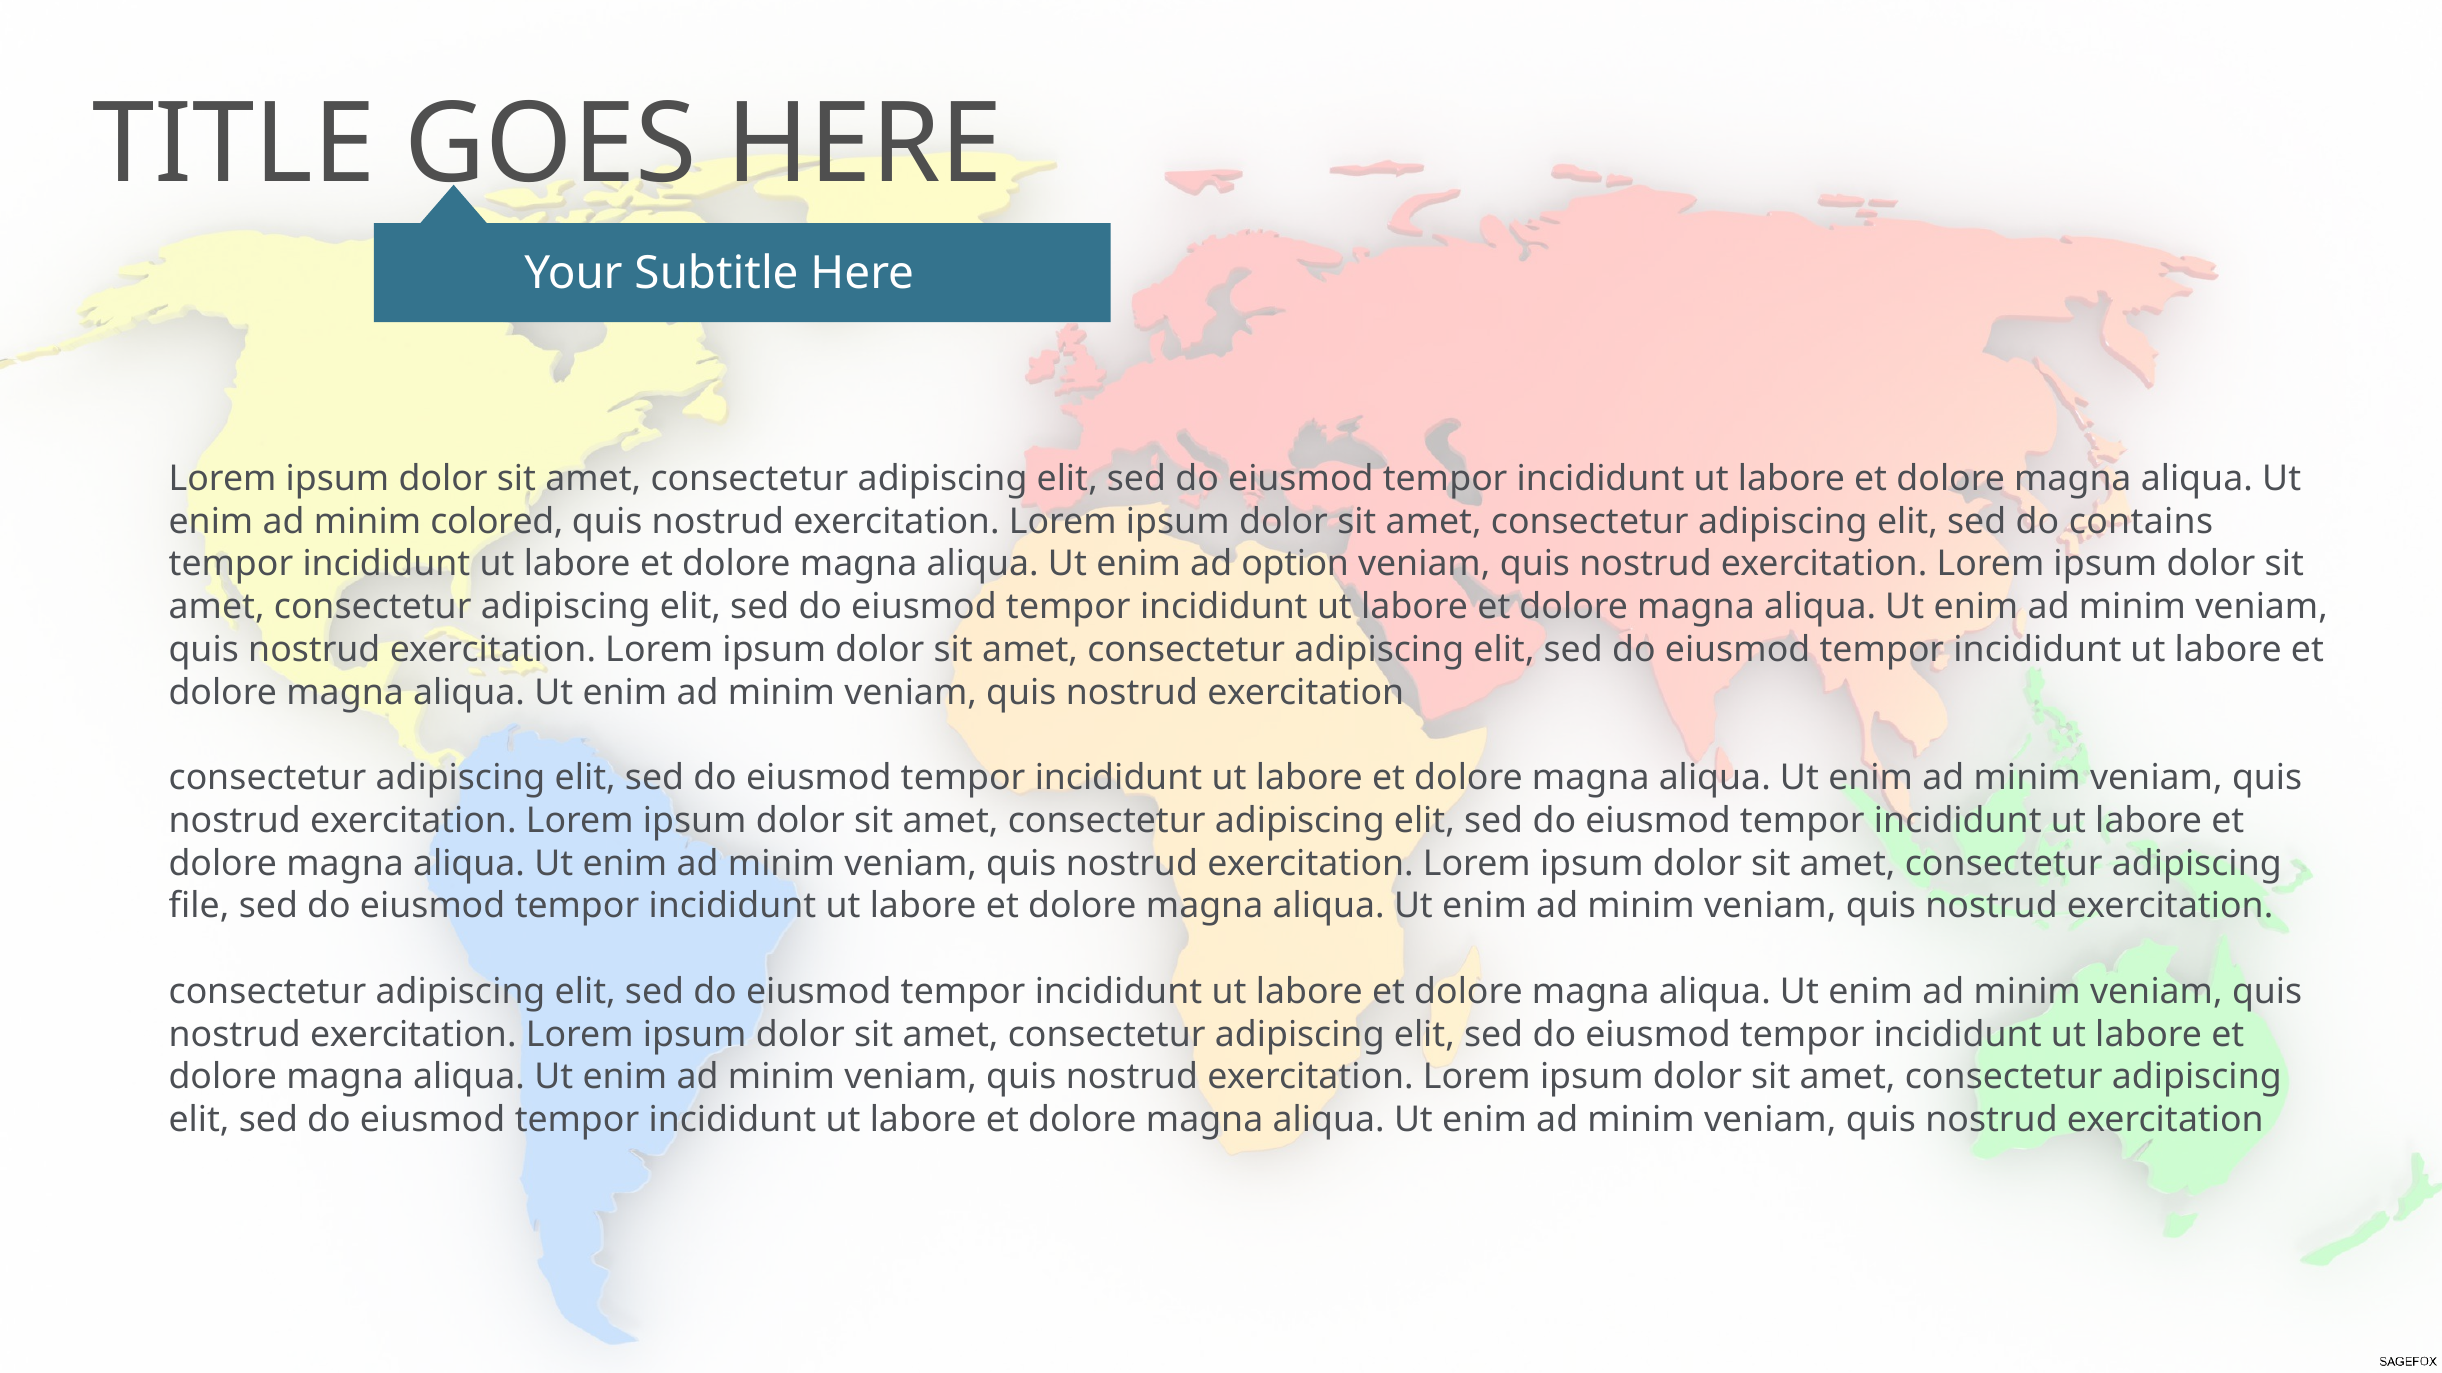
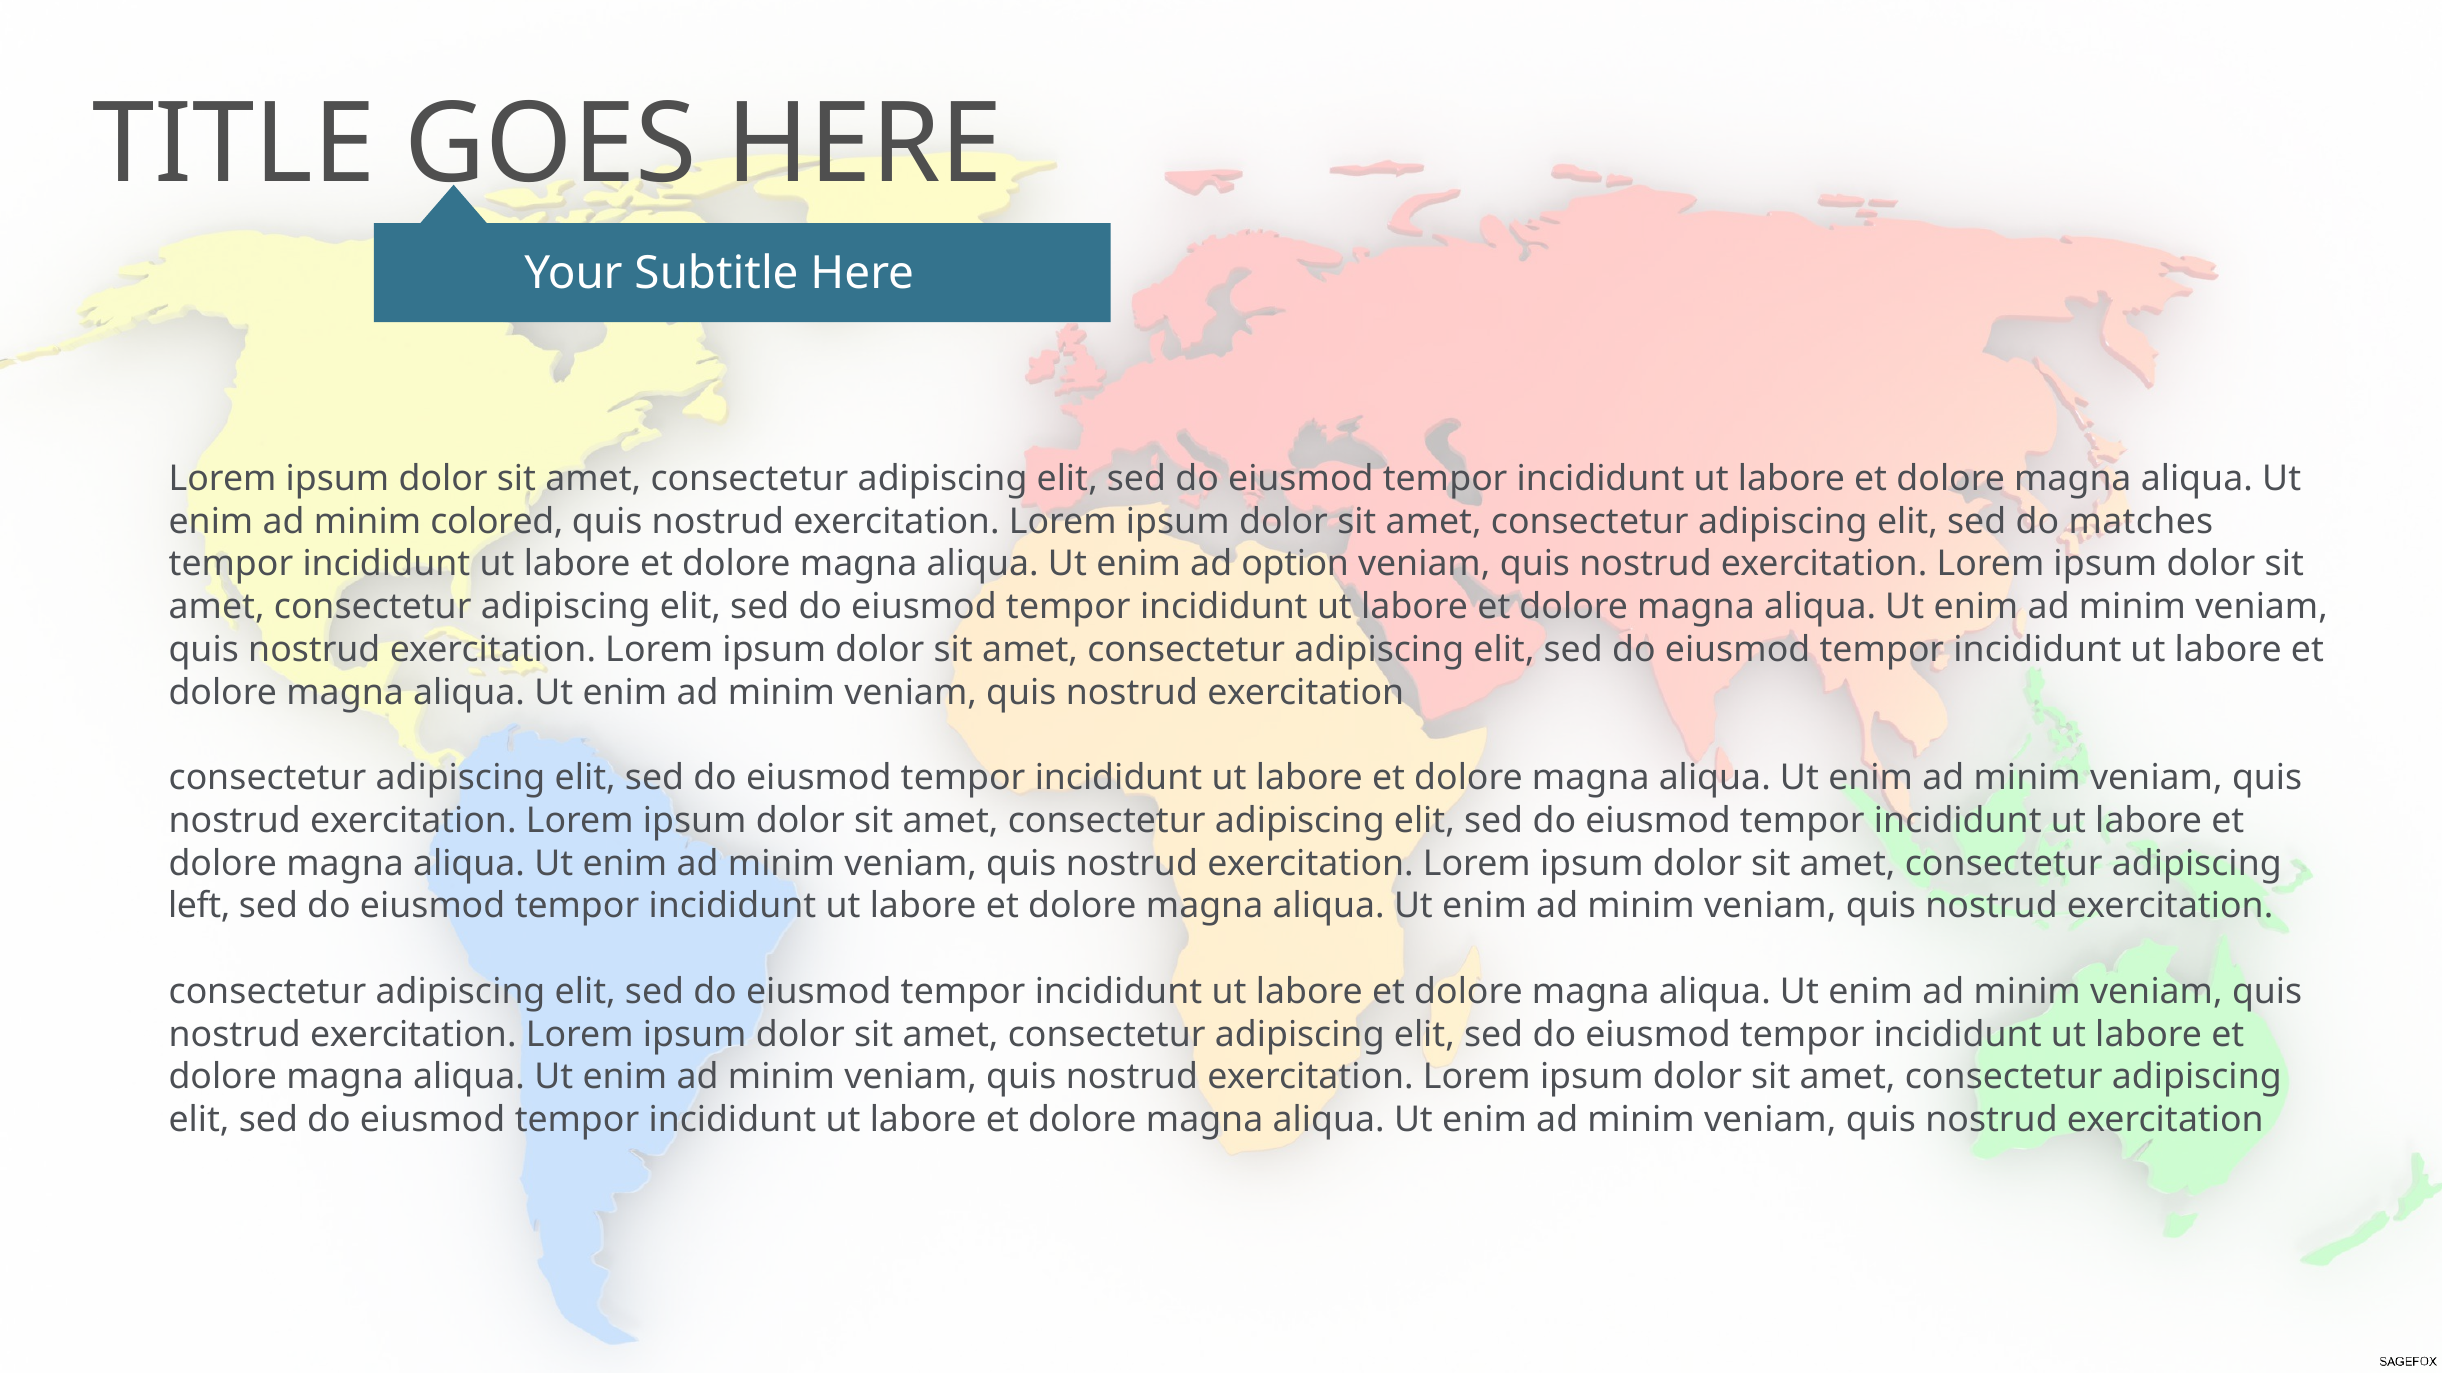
contains: contains -> matches (2141, 522)
file: file -> left (199, 907)
